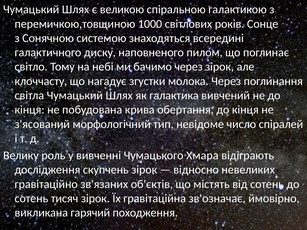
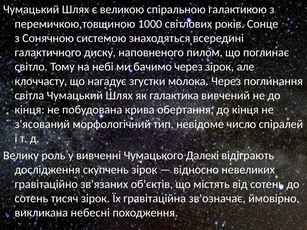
Хмара: Хмара -> Далекі (202, 156)
гарячий: гарячий -> небесні (90, 213)
